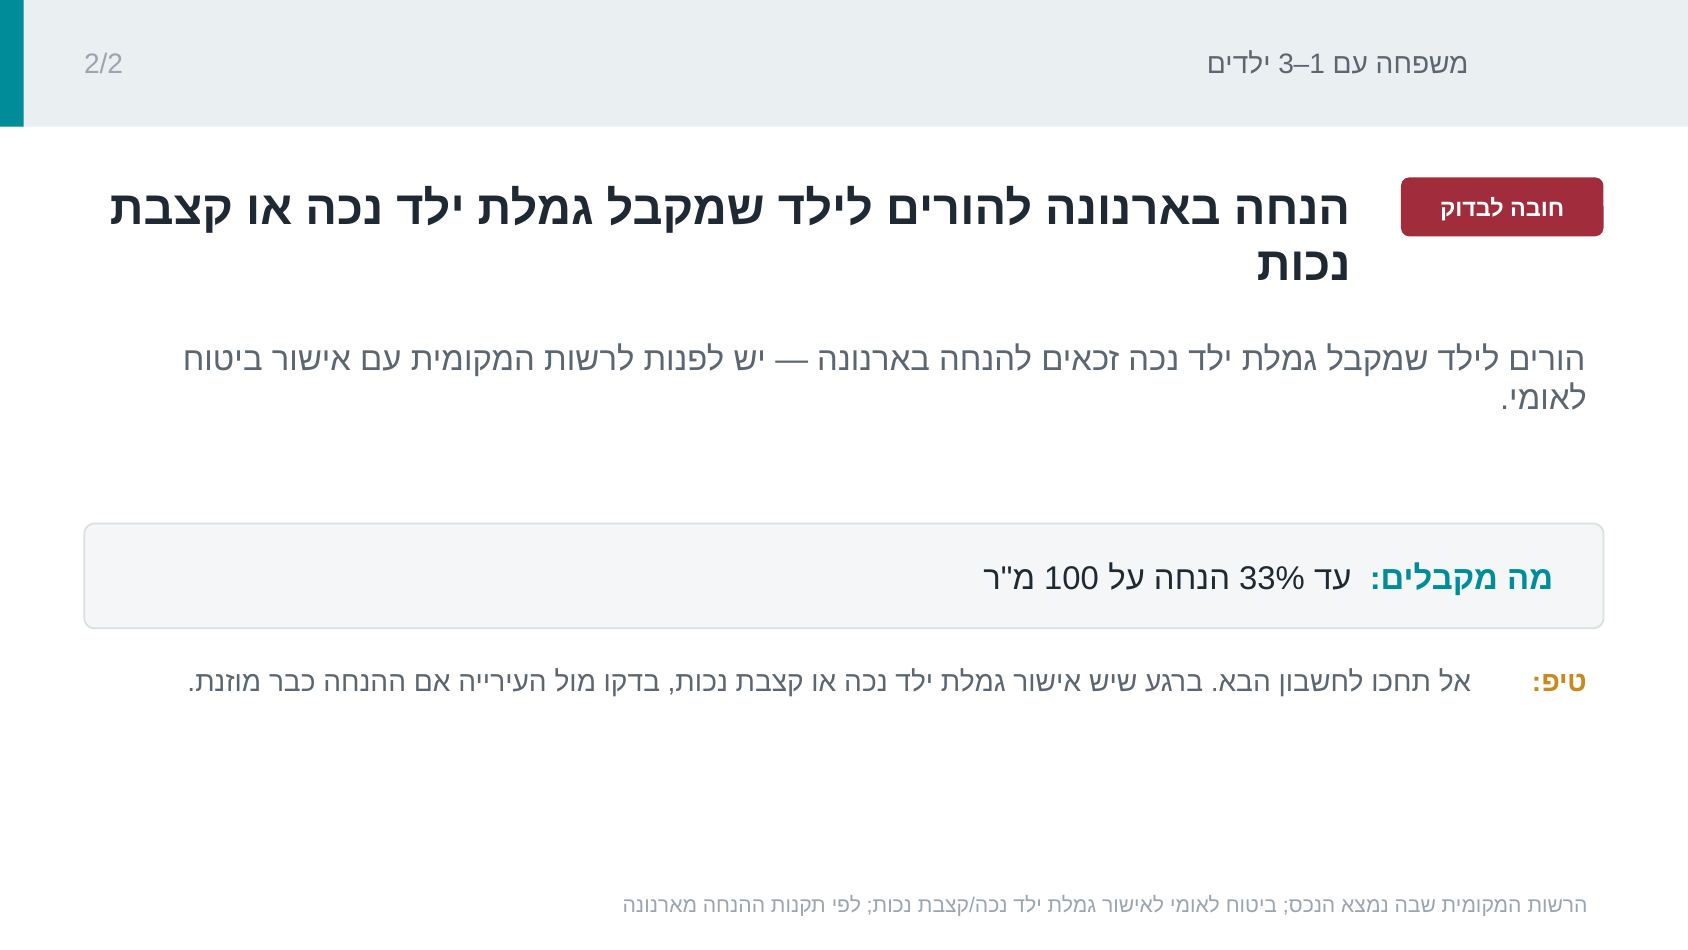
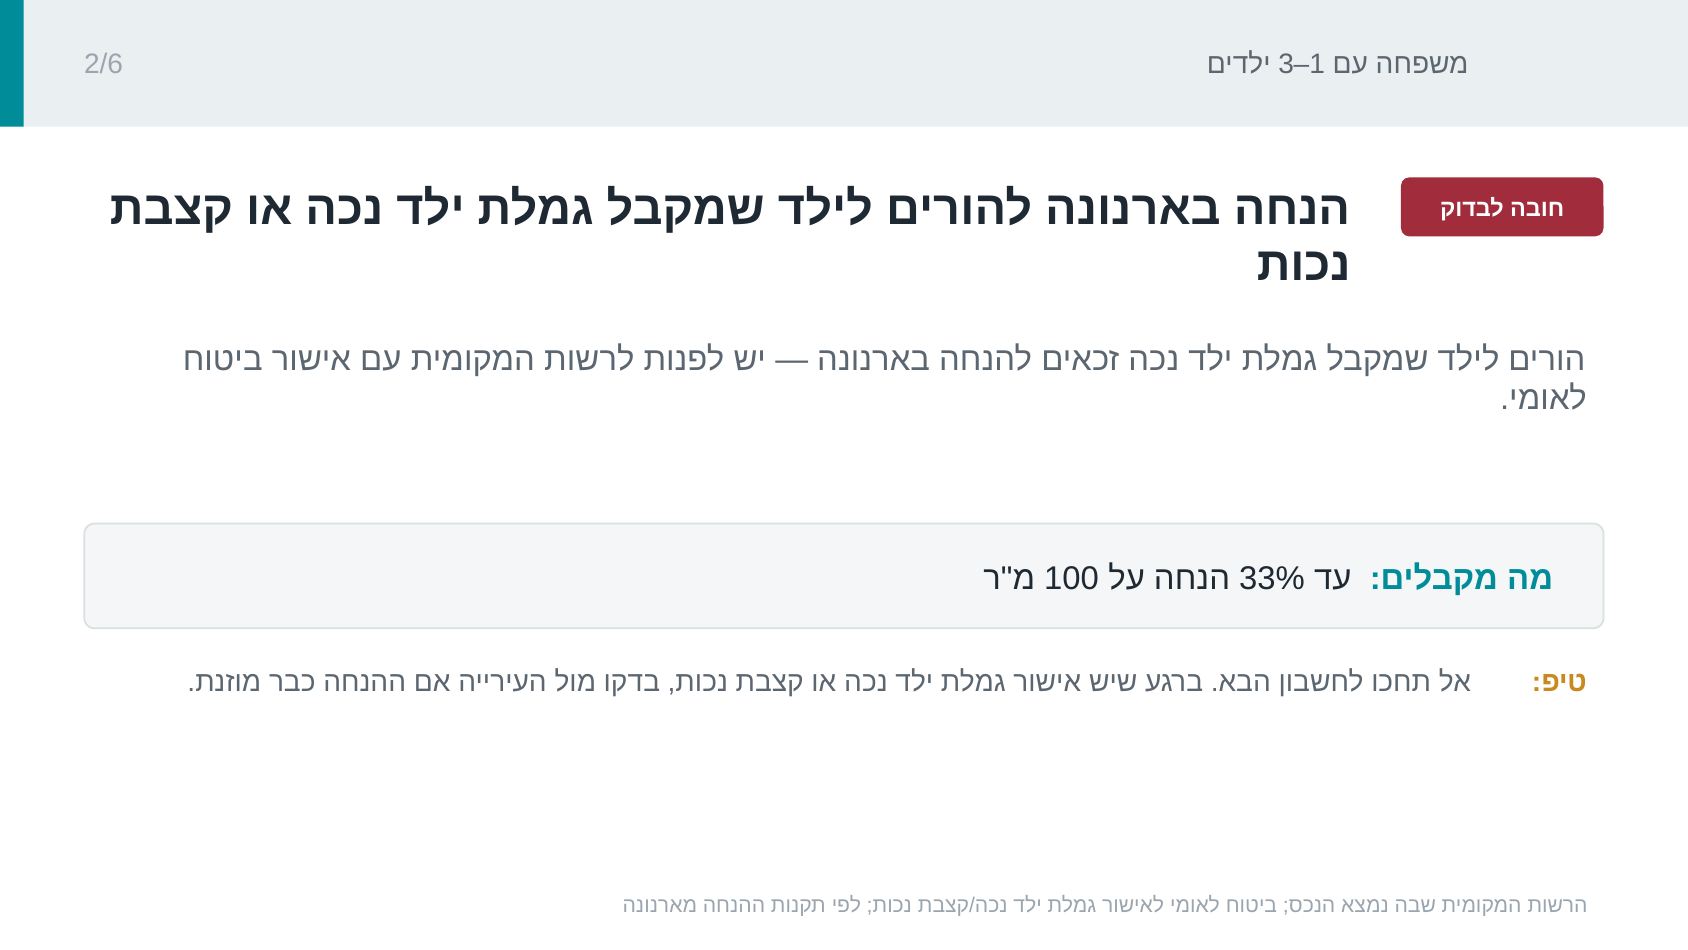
2/2: 2/2 -> 2/6 (104, 64)
